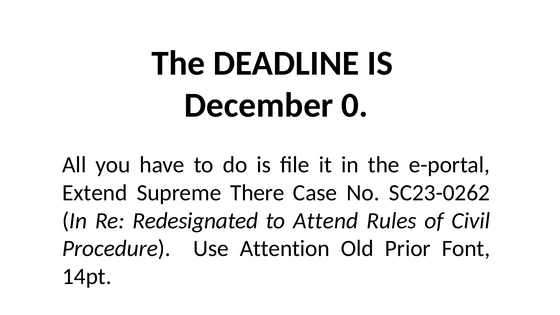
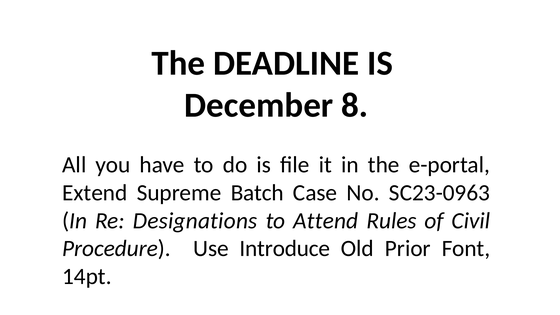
0: 0 -> 8 (355, 105)
There: There -> Batch (257, 193)
SC23-0262: SC23-0262 -> SC23-0963 (440, 193)
Redesignated: Redesignated -> Designations (195, 221)
Attention: Attention -> Introduce (285, 249)
